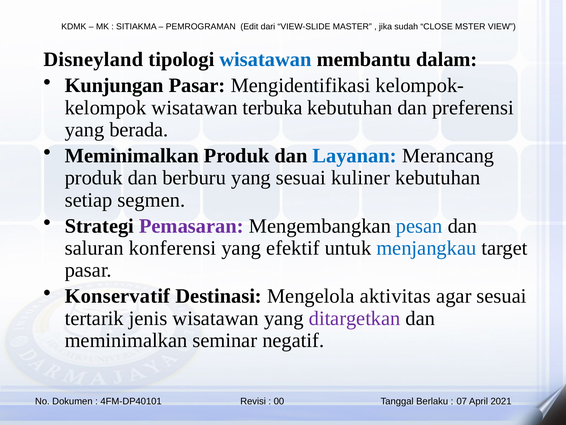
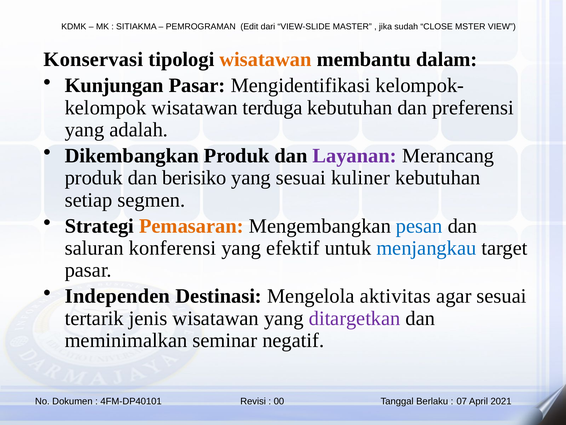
Disneyland: Disneyland -> Konservasi (93, 59)
wisatawan colour: blue -> orange (266, 59)
terbuka: terbuka -> terduga (273, 107)
berada: berada -> adalah (139, 130)
Meminimalkan: Meminimalkan -> Dikembangkan (132, 156)
Layanan colour: blue -> purple (355, 156)
berburu: berburu -> berisiko (194, 178)
Pemasaran colour: purple -> orange (191, 226)
Konservatif: Konservatif -> Independen (117, 296)
